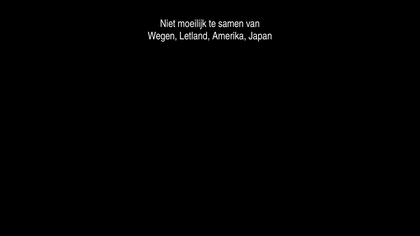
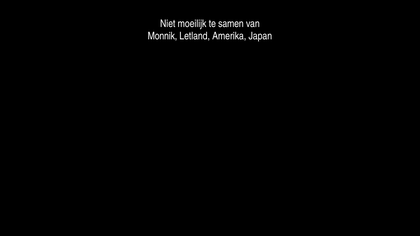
Wegen: Wegen -> Monnik (162, 36)
